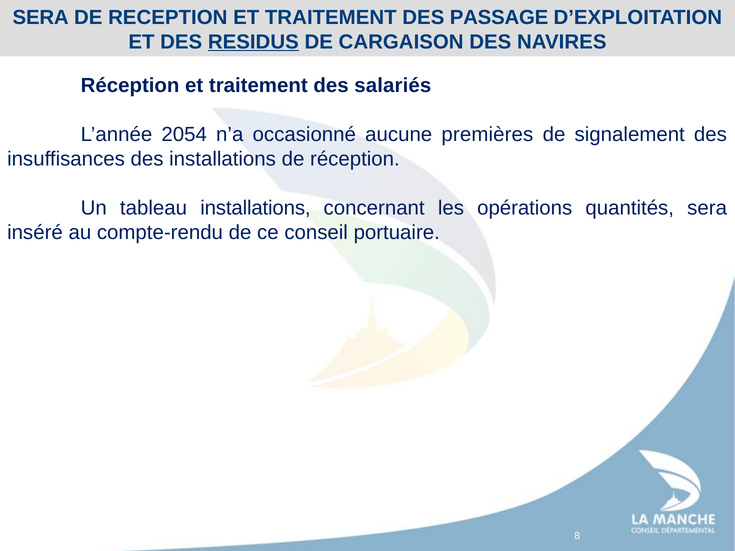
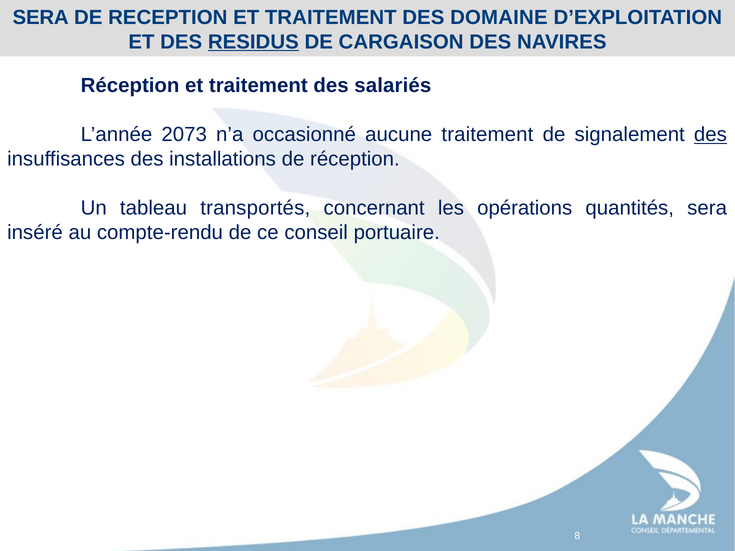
PASSAGE: PASSAGE -> DOMAINE (499, 17)
2054: 2054 -> 2073 (184, 135)
aucune premières: premières -> traitement (487, 135)
des underline: none -> present (710, 135)
tableau installations: installations -> transportés (255, 208)
